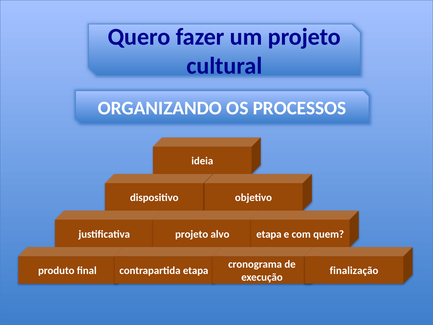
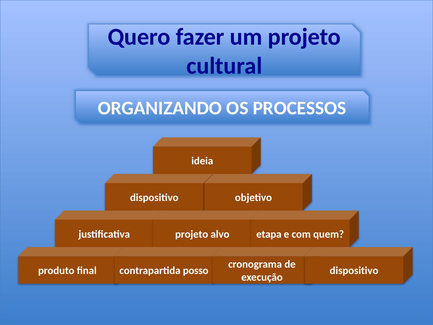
contrapartida etapa: etapa -> posso (196, 270)
finalização: finalização -> dispositivo (354, 270)
